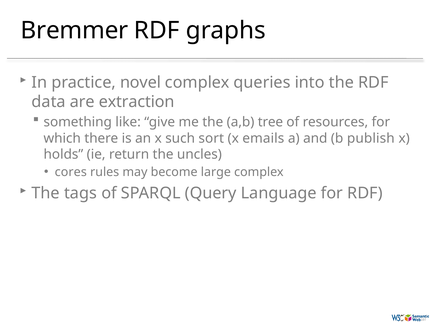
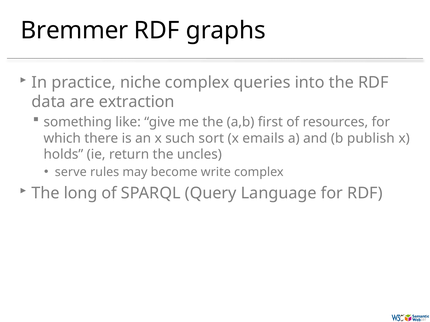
novel: novel -> niche (141, 83)
tree: tree -> first (270, 122)
cores: cores -> serve (71, 172)
large: large -> write (216, 172)
tags: tags -> long (81, 193)
